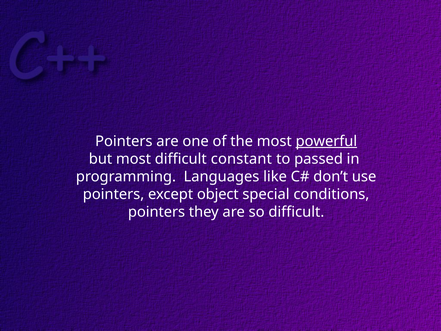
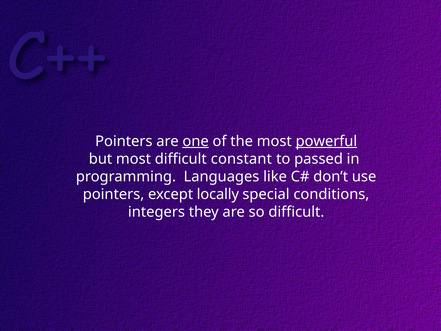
one underline: none -> present (196, 141)
object: object -> locally (218, 194)
pointers: pointers -> integers (156, 212)
